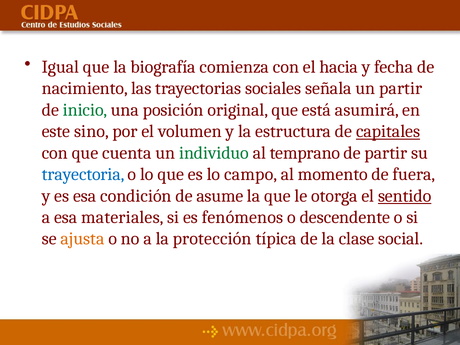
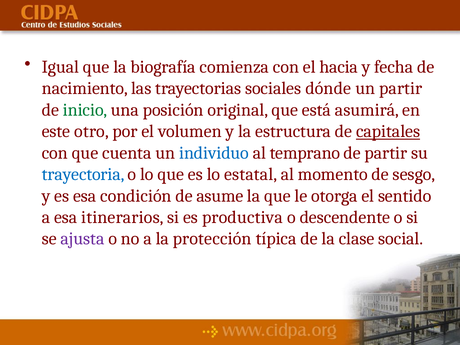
señala: señala -> dónde (328, 88)
sino: sino -> otro (92, 131)
individuo colour: green -> blue (214, 153)
campo: campo -> estatal (251, 174)
fuera: fuera -> sesgo (414, 174)
sentido underline: present -> none (405, 196)
materiales: materiales -> itinerarios (122, 217)
fenómenos: fenómenos -> productiva (242, 217)
ajusta colour: orange -> purple (82, 239)
